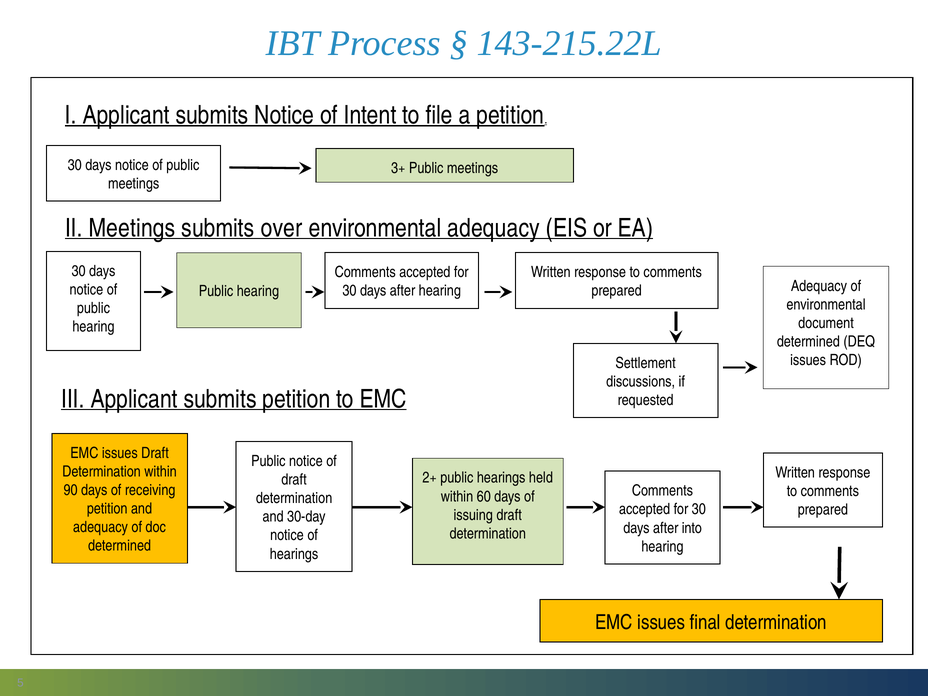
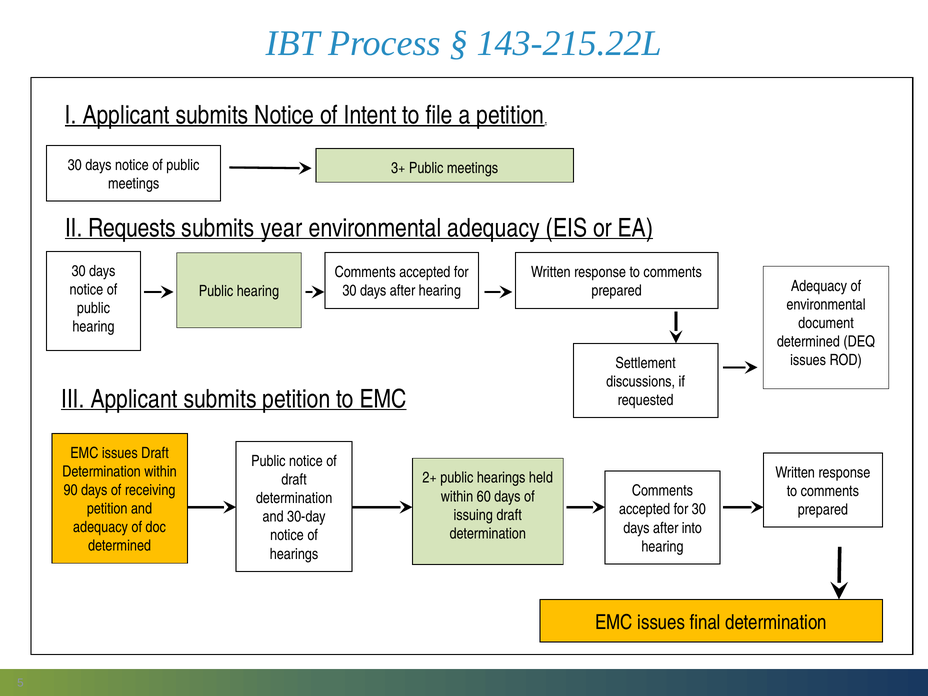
II Meetings: Meetings -> Requests (132, 228)
over: over -> year (282, 228)
